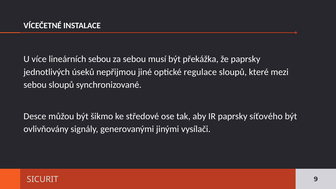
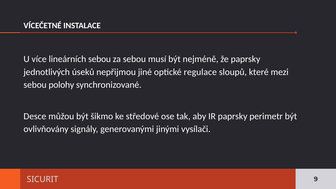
překážka: překážka -> nejméně (201, 59)
sebou sloupů: sloupů -> polohy (61, 85)
síťového: síťového -> perimetr (266, 116)
